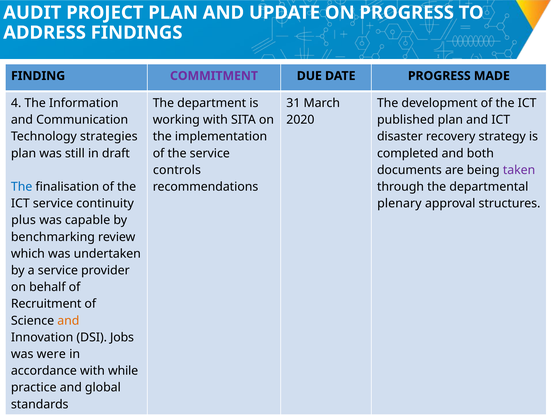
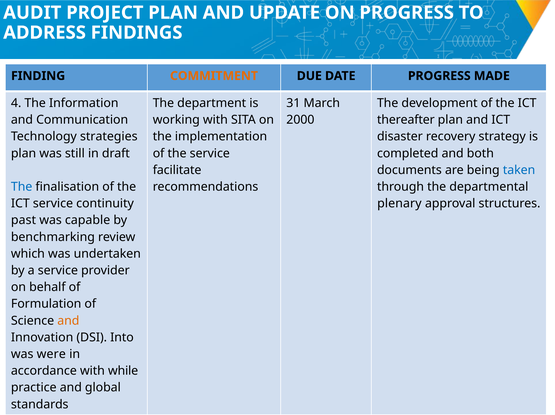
COMMITMENT colour: purple -> orange (214, 76)
2020: 2020 -> 2000 (300, 120)
published: published -> thereafter (406, 120)
controls: controls -> facilitate (177, 170)
taken colour: purple -> blue (519, 170)
plus: plus -> past (24, 220)
Recruitment: Recruitment -> Formulation (46, 304)
Jobs: Jobs -> Into (122, 337)
